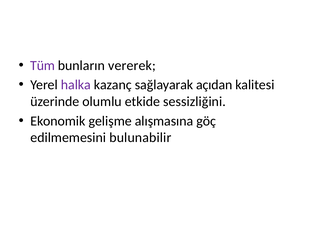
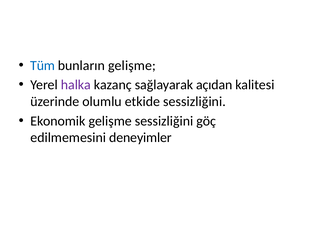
Tüm colour: purple -> blue (43, 65)
bunların vererek: vererek -> gelişme (132, 65)
gelişme alışmasına: alışmasına -> sessizliğini (164, 121)
bulunabilir: bulunabilir -> deneyimler (140, 138)
